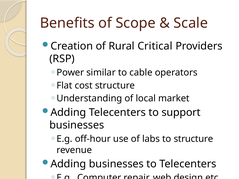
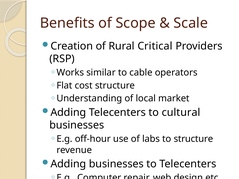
Power: Power -> Works (70, 73)
support: support -> cultural (181, 113)
